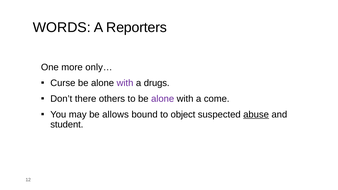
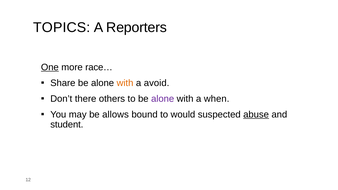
WORDS: WORDS -> TOPICS (62, 27)
One underline: none -> present (50, 67)
only…: only… -> race… (99, 67)
Curse: Curse -> Share (63, 83)
with colour: purple -> orange (125, 83)
drugs: drugs -> avoid (157, 83)
come: come -> when (217, 99)
object: object -> would (183, 115)
